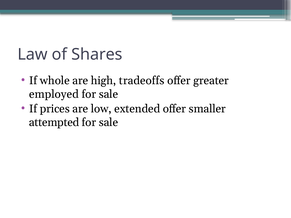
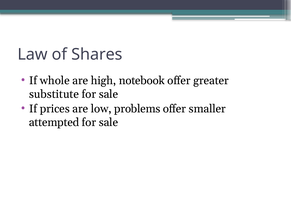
tradeoffs: tradeoffs -> notebook (142, 81)
employed: employed -> substitute (54, 94)
extended: extended -> problems (137, 109)
